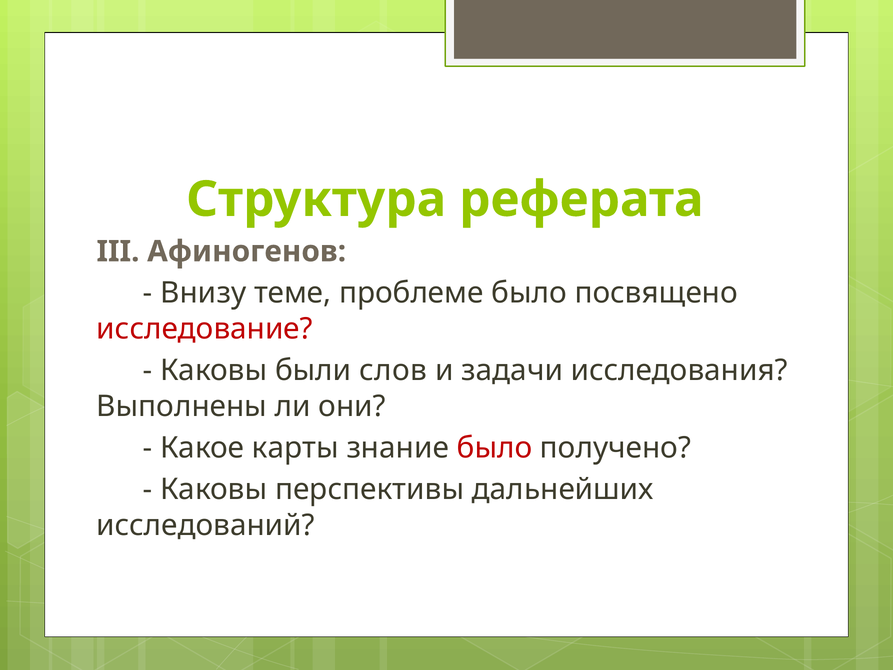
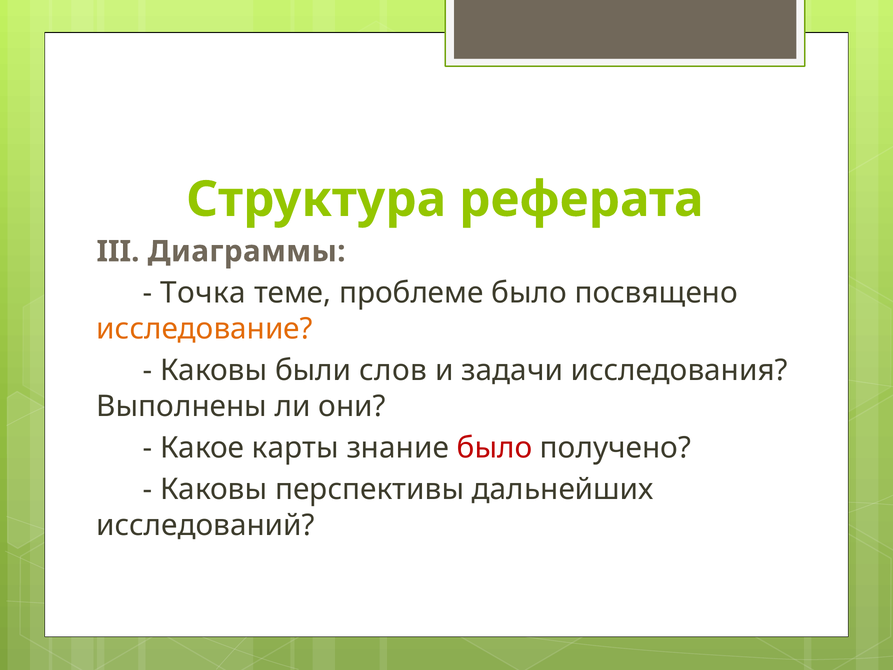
Афиногенов: Афиногенов -> Диаграммы (247, 251)
Внизу: Внизу -> Точка (203, 293)
исследование colour: red -> orange (205, 329)
